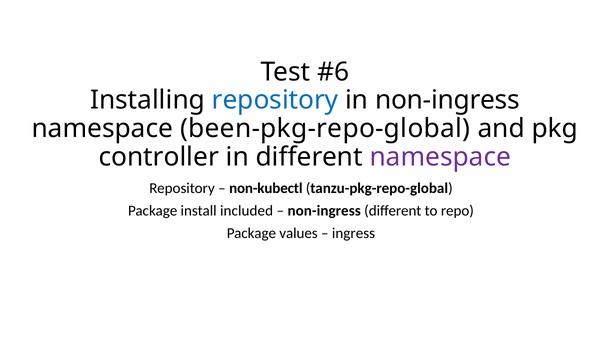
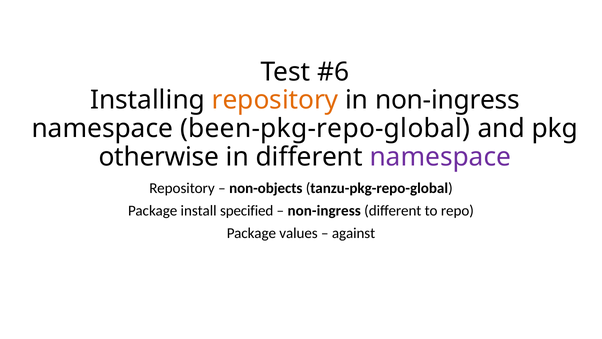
repository colour: blue -> orange (275, 100)
controller: controller -> otherwise (159, 157)
non-kubectl: non-kubectl -> non-objects (266, 188)
included: included -> specified (247, 211)
ingress: ingress -> against (354, 233)
